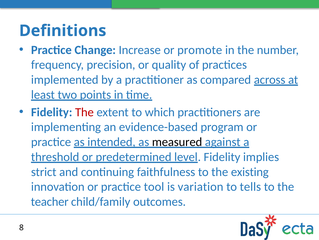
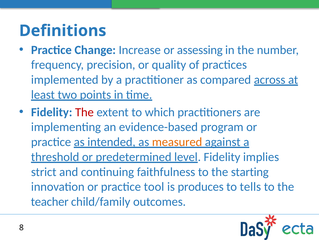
promote: promote -> assessing (200, 50)
measured colour: black -> orange (177, 142)
existing: existing -> starting (250, 171)
variation: variation -> produces (201, 186)
